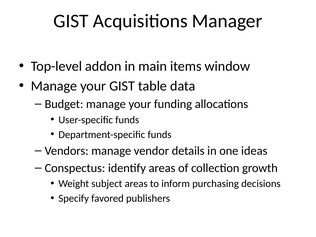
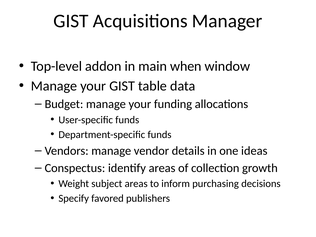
items: items -> when (186, 66)
